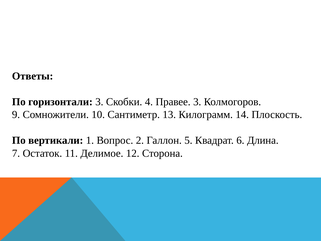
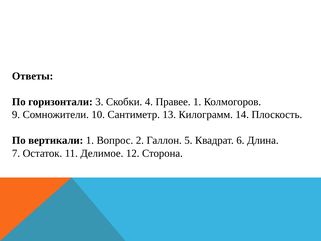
Правее 3: 3 -> 1 (197, 102)
